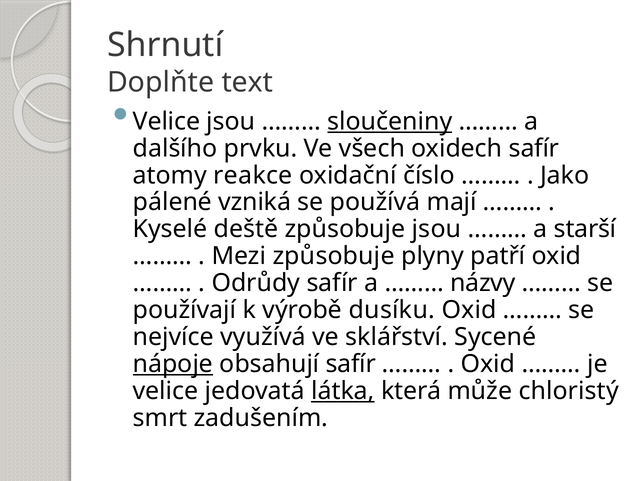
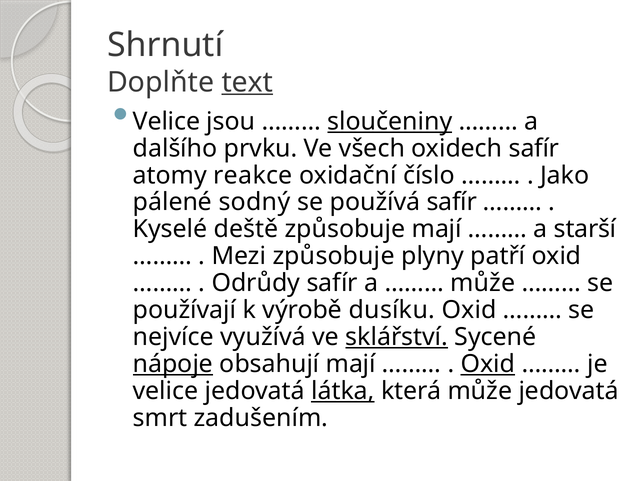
text underline: none -> present (247, 82)
vzniká: vzniká -> sodný (255, 202)
používá mají: mají -> safír (452, 202)
způsobuje jsou: jsou -> mají (437, 229)
názvy: názvy -> může (483, 283)
sklářství underline: none -> present (397, 337)
obsahují safír: safír -> mají (351, 364)
Oxid underline: none -> present (488, 364)
může chloristý: chloristý -> jedovatá (569, 391)
